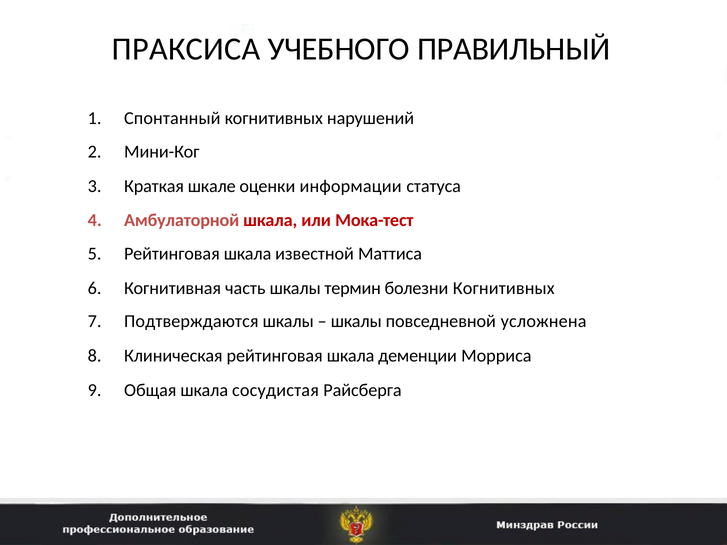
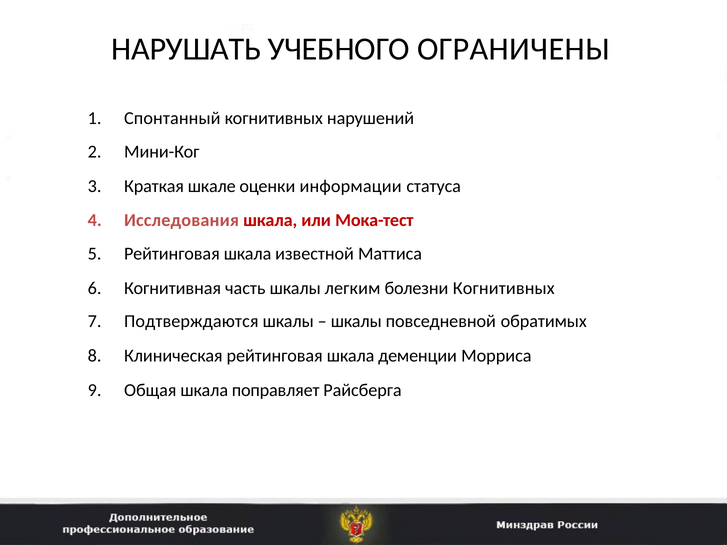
ПРАКСИСА: ПРАКСИСА -> НАРУШАТЬ (186, 49)
ПРАВИЛЬНЫЙ: ПРАВИЛЬНЫЙ -> ОГРАНИЧЕНЫ (513, 49)
Амбулаторной: Амбулаторной -> Исследования (182, 221)
термин: термин -> легким (353, 288)
усложнена: усложнена -> обратимых (544, 321)
сосудистая: сосудистая -> поправляет (276, 390)
